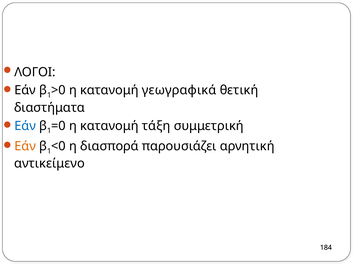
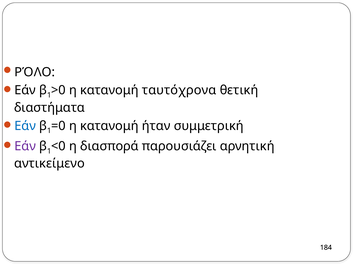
ΛΟΓΟΙ: ΛΟΓΟΙ -> ΡΌΛΟ (35, 72)
γεωγραφικά: γεωγραφικά -> ταυτόχρονα (179, 90)
τάξη: τάξη -> ήταν (156, 126)
Εάν colour: orange -> purple (25, 146)
